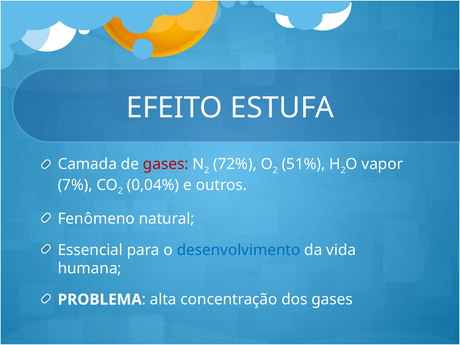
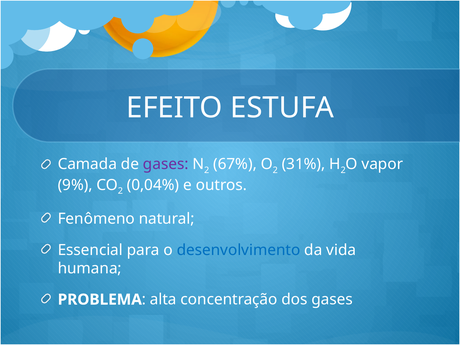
gases colour: red -> purple (166, 164)
72%: 72% -> 67% (235, 164)
51%: 51% -> 31% (304, 164)
7%: 7% -> 9% (75, 185)
